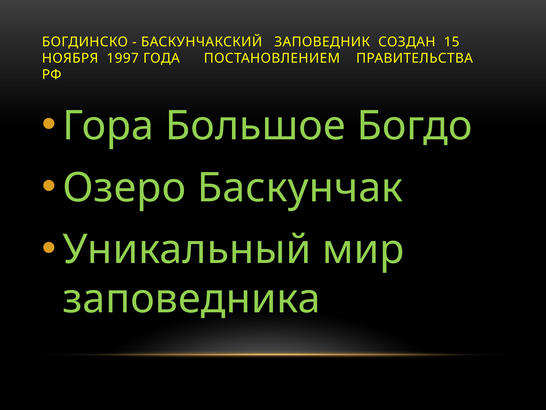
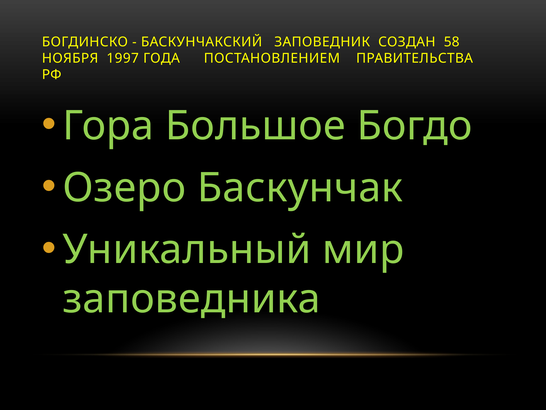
15: 15 -> 58 (452, 42)
